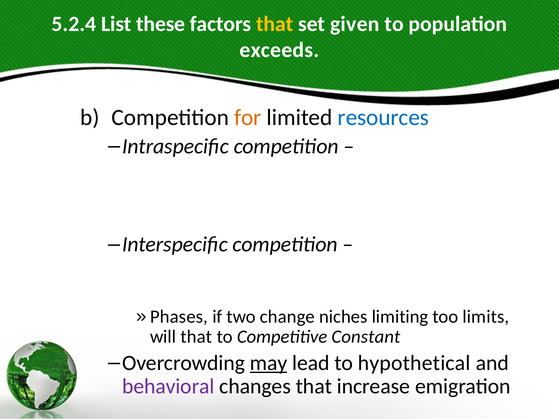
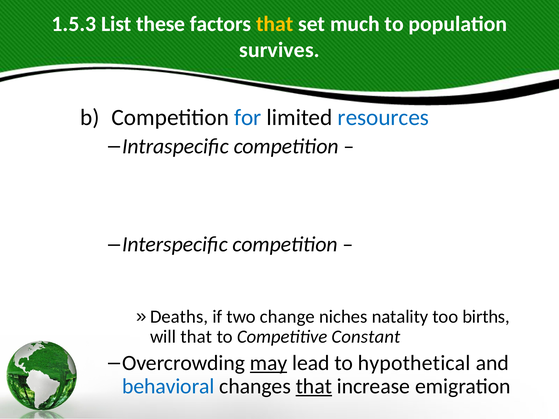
5.2.4: 5.2.4 -> 1.5.3 (74, 24)
given: given -> much (355, 24)
exceeds: exceeds -> survives (279, 50)
for colour: orange -> blue (248, 118)
Phases: Phases -> Deaths (179, 317)
limiting: limiting -> natality (400, 317)
limits: limits -> births (486, 317)
behavioral colour: purple -> blue (168, 387)
that underline: none -> present (314, 387)
